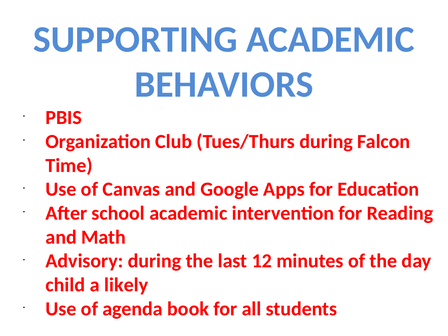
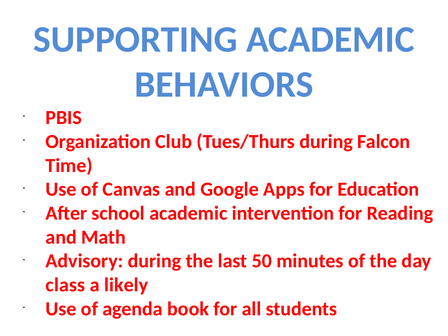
12: 12 -> 50 (262, 261)
child: child -> class (65, 285)
